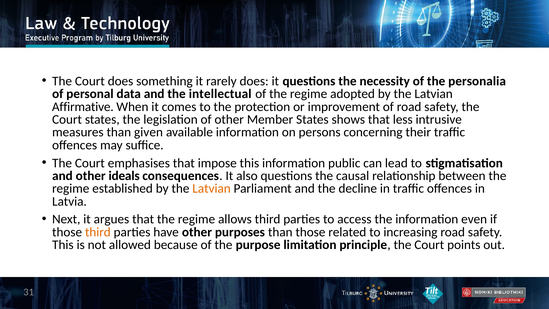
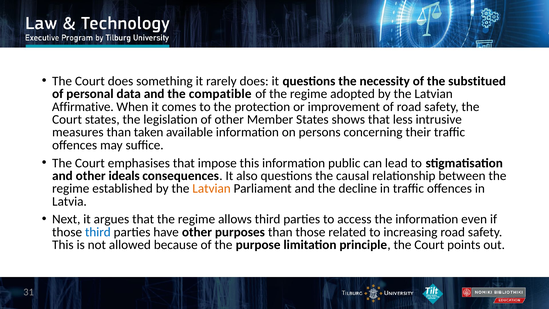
personalia: personalia -> substitued (477, 81)
intellectual: intellectual -> compatible (220, 94)
given: given -> taken (149, 132)
third colour: orange -> blue (98, 232)
